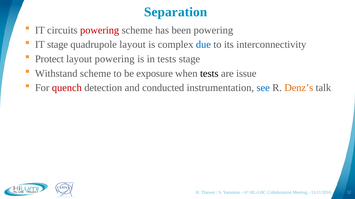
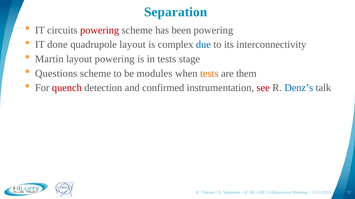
IT stage: stage -> done (57, 45)
Protect: Protect -> Martin (49, 59)
Withstand: Withstand -> Questions (56, 74)
exposure: exposure -> modules (154, 74)
tests colour: black -> orange (209, 74)
issue: issue -> them (246, 74)
conducted: conducted -> confirmed (163, 88)
see colour: blue -> red (263, 88)
Denz’s colour: orange -> blue (299, 88)
